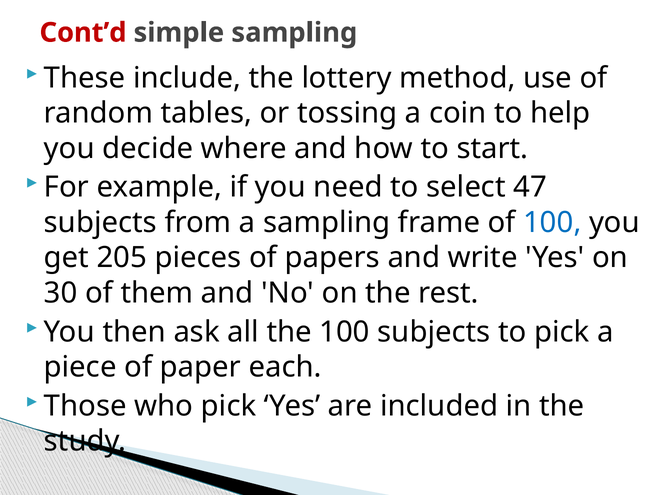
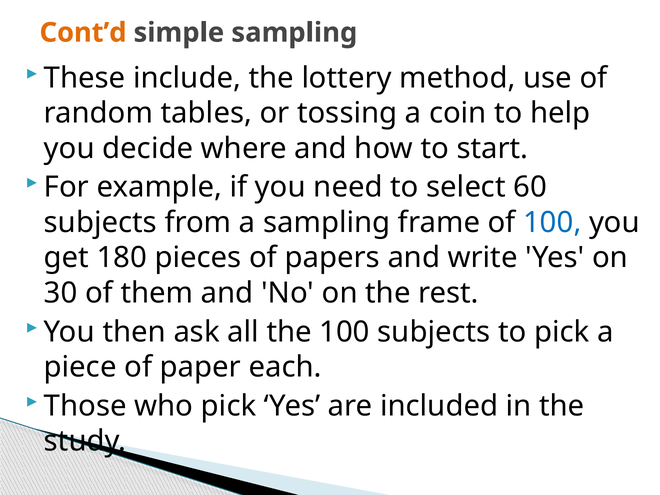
Cont’d colour: red -> orange (83, 33)
47: 47 -> 60 (530, 187)
205: 205 -> 180 (122, 258)
